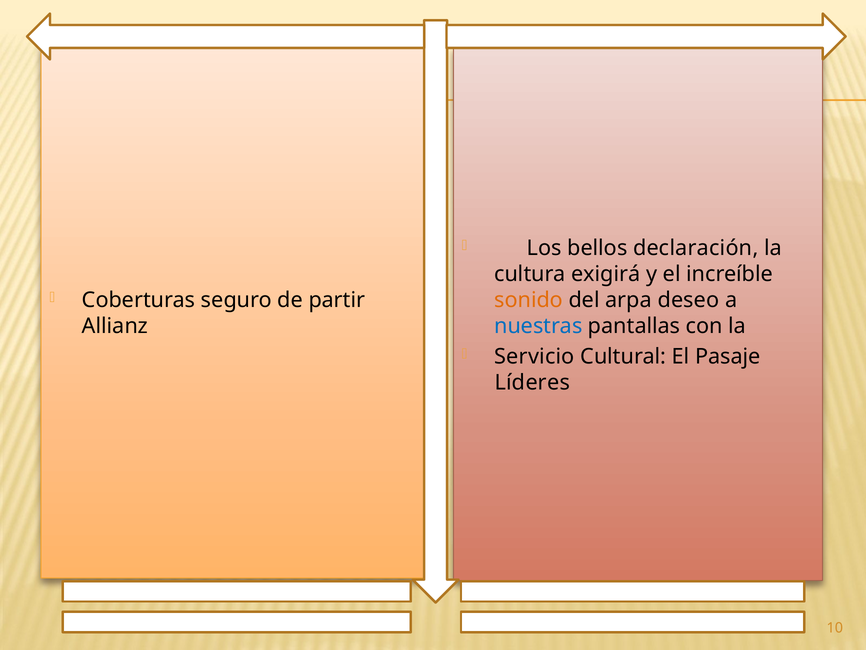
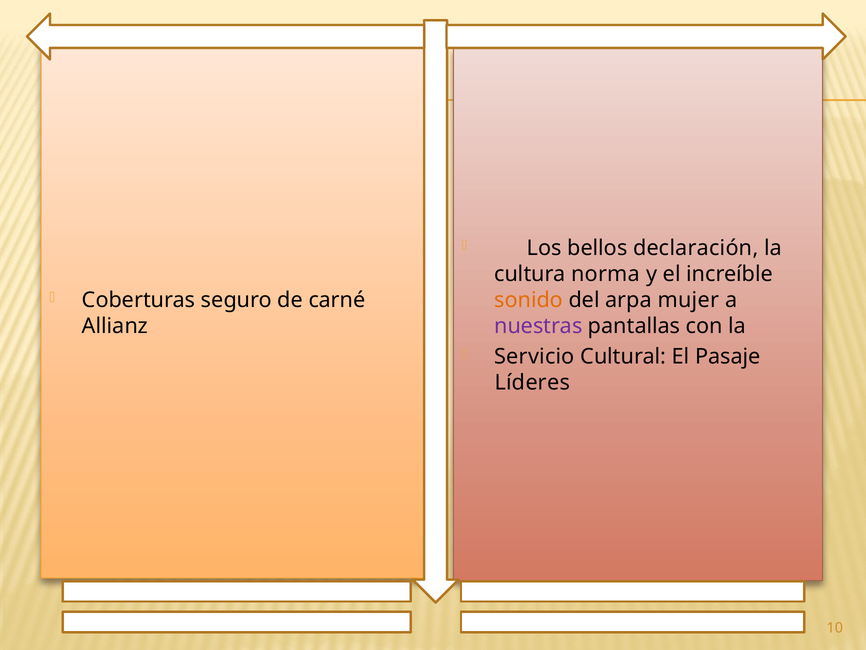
exigirá: exigirá -> norma (606, 274)
partir: partir -> carné (337, 300)
deseo: deseo -> mujer (688, 300)
nuestras colour: blue -> purple (538, 326)
